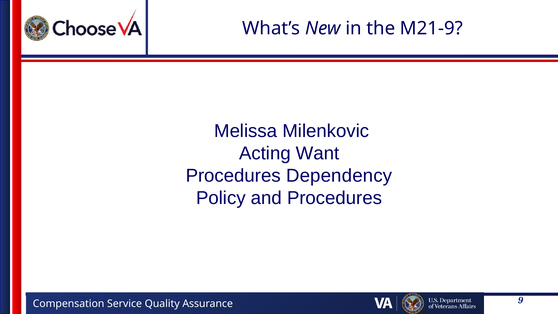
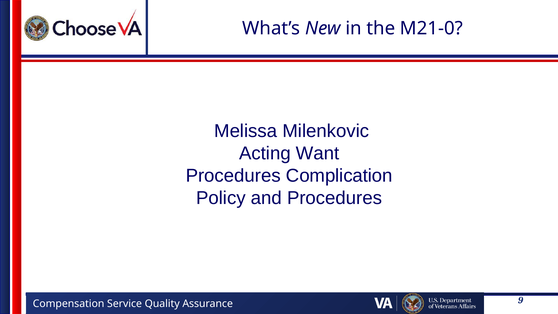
M21-9: M21-9 -> M21-0 (431, 28)
Dependency: Dependency -> Complication (339, 176)
